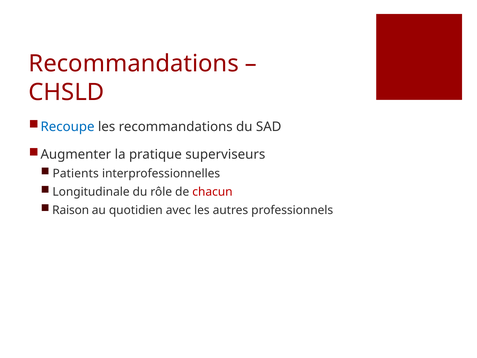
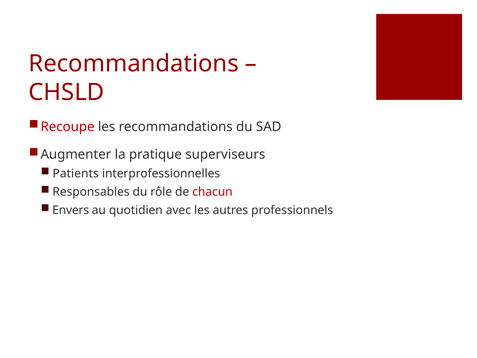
Recoupe colour: blue -> red (68, 127)
Longitudinale: Longitudinale -> Responsables (91, 192)
Raison: Raison -> Envers (71, 210)
